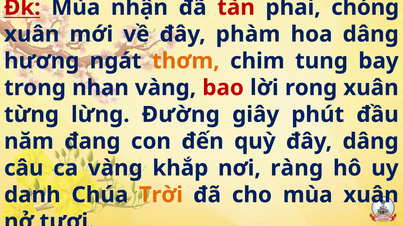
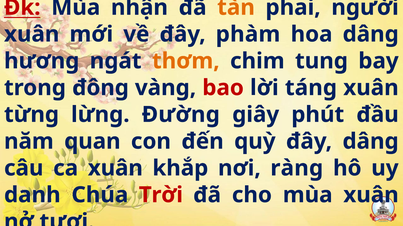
tàn colour: red -> orange (236, 7)
chóng: chóng -> người (365, 7)
nhan: nhan -> đông (100, 88)
rong: rong -> táng (311, 88)
đang: đang -> quan (92, 142)
ca vàng: vàng -> xuân (115, 169)
Trời colour: orange -> red (161, 195)
